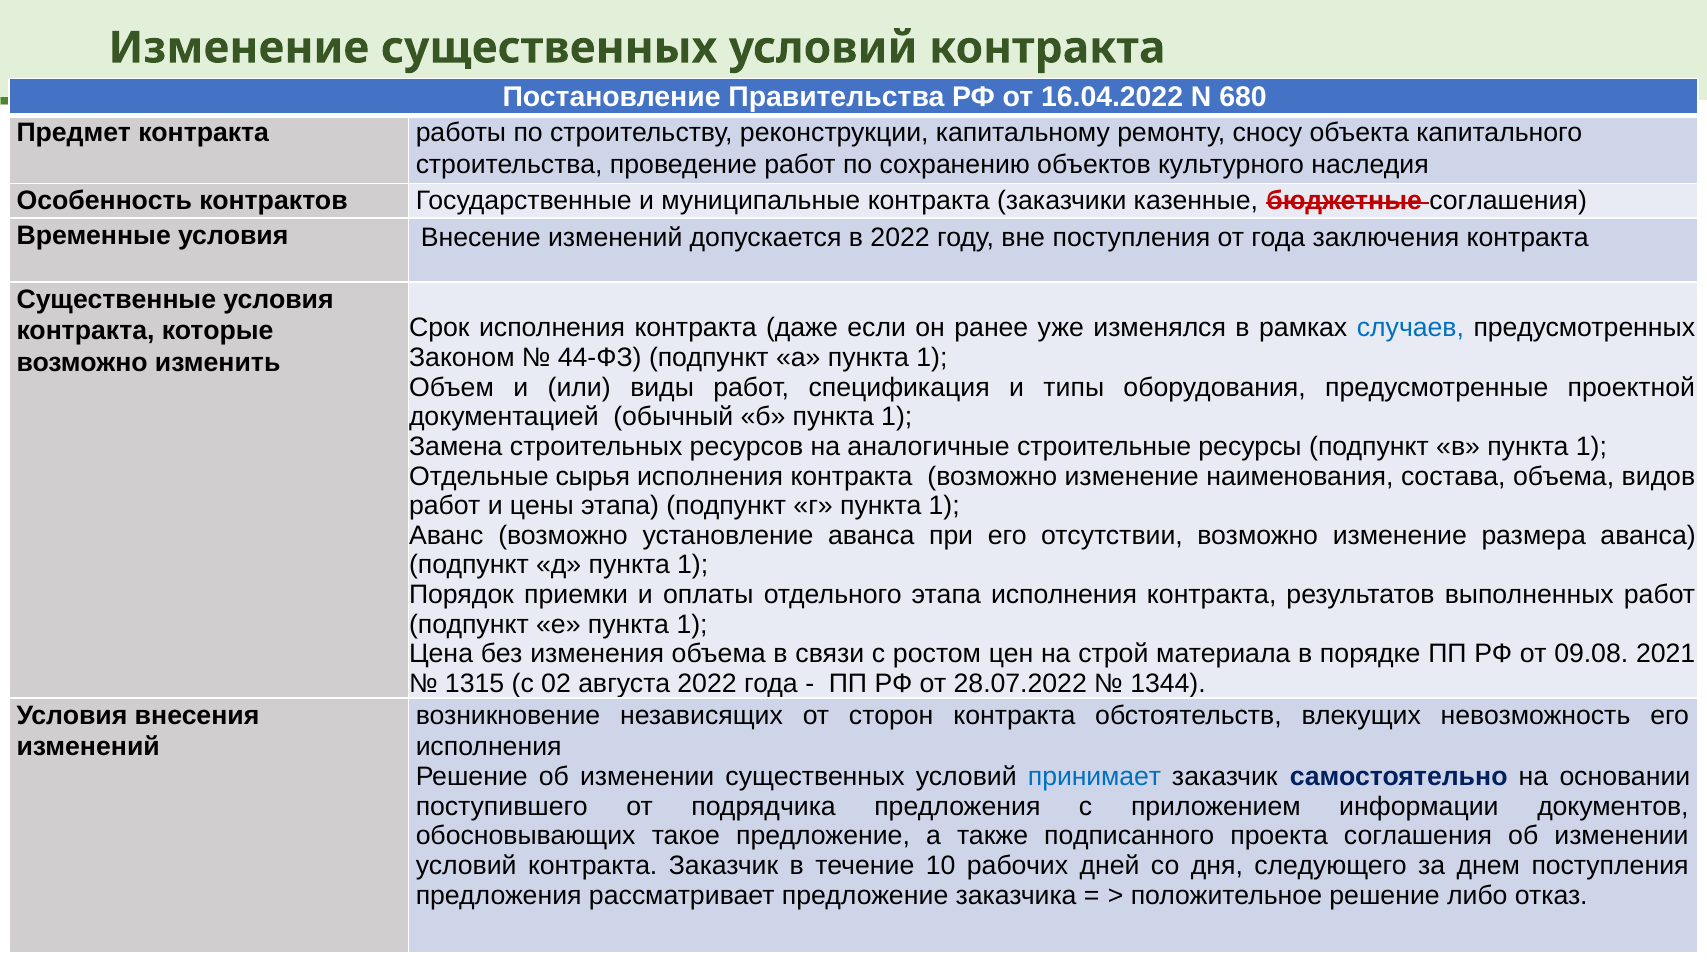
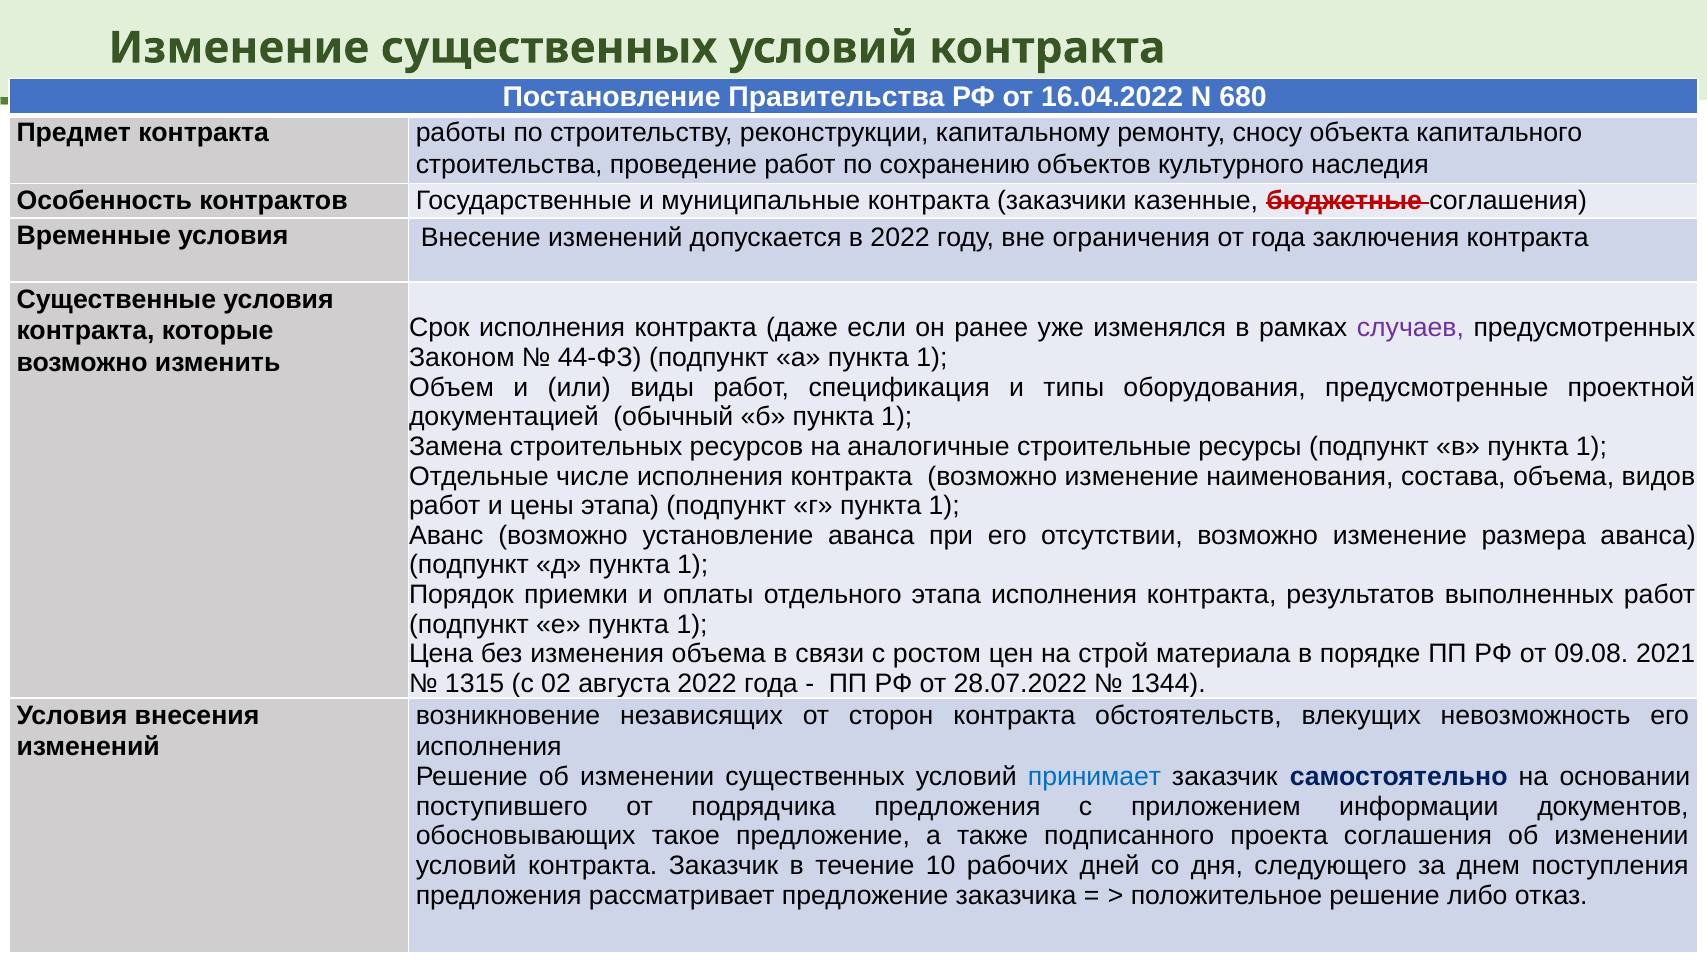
вне поступления: поступления -> ограничения (1131, 238)
случаев colour: blue -> purple (1410, 328)
сырья: сырья -> числе (593, 476)
